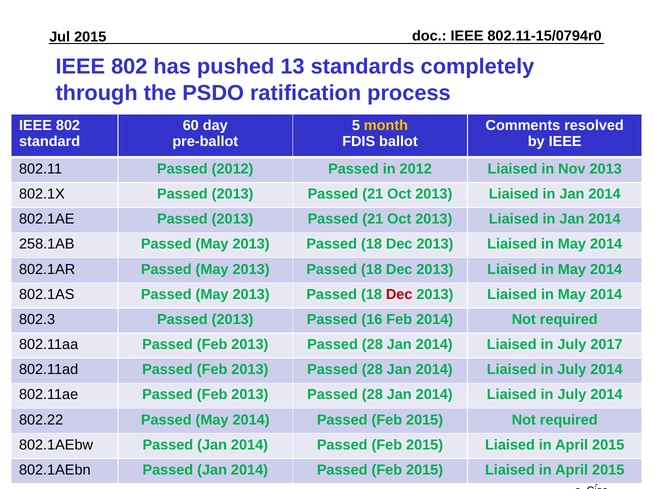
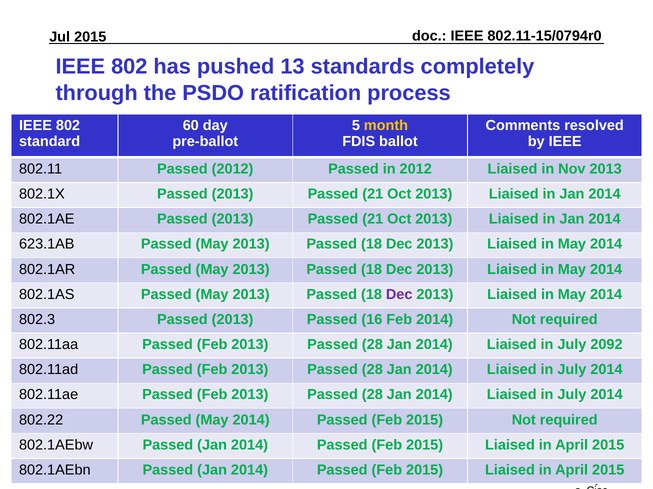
258.1AB: 258.1AB -> 623.1AB (47, 245)
Dec colour: red -> purple (399, 295)
2017: 2017 -> 2092 (606, 345)
